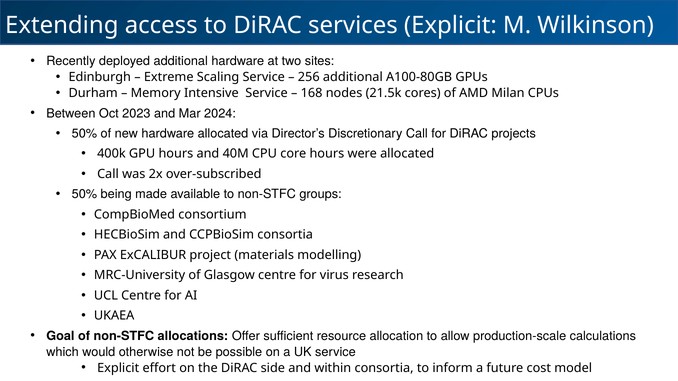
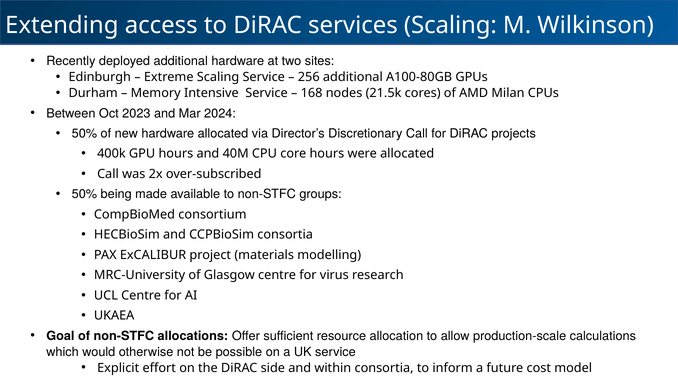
services Explicit: Explicit -> Scaling (450, 25)
